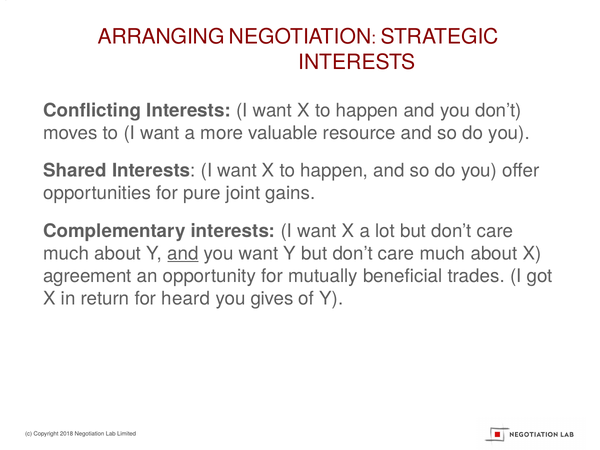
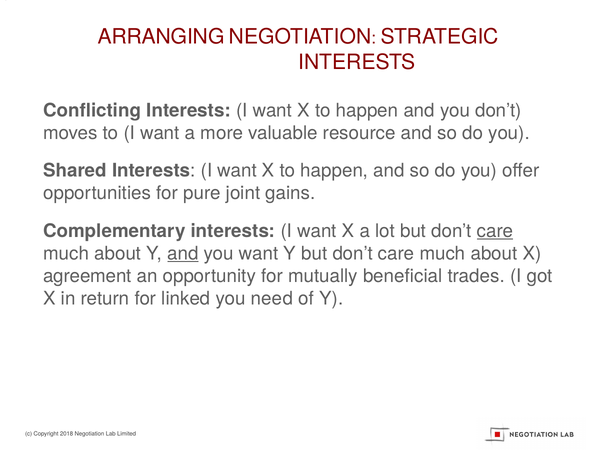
care underline: none -> present (495, 231)
heard: heard -> linked (186, 298)
gives: gives -> need (272, 298)
